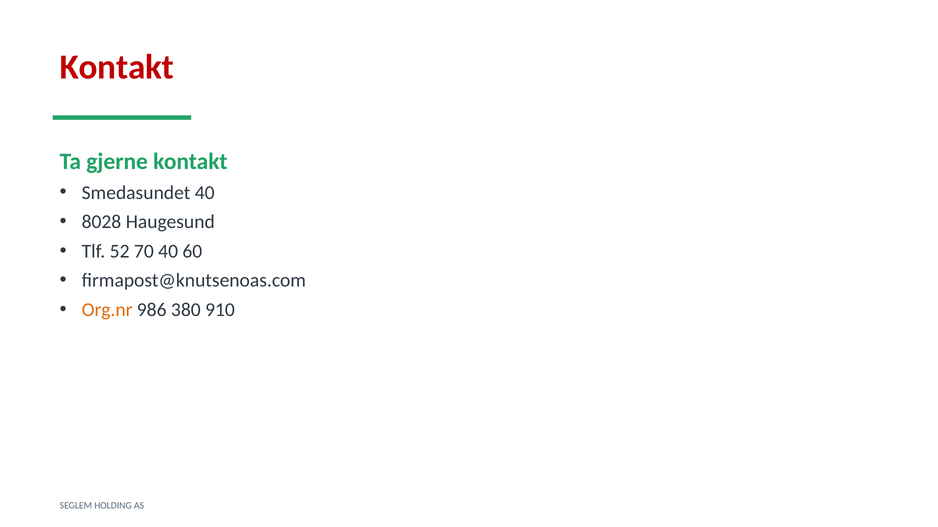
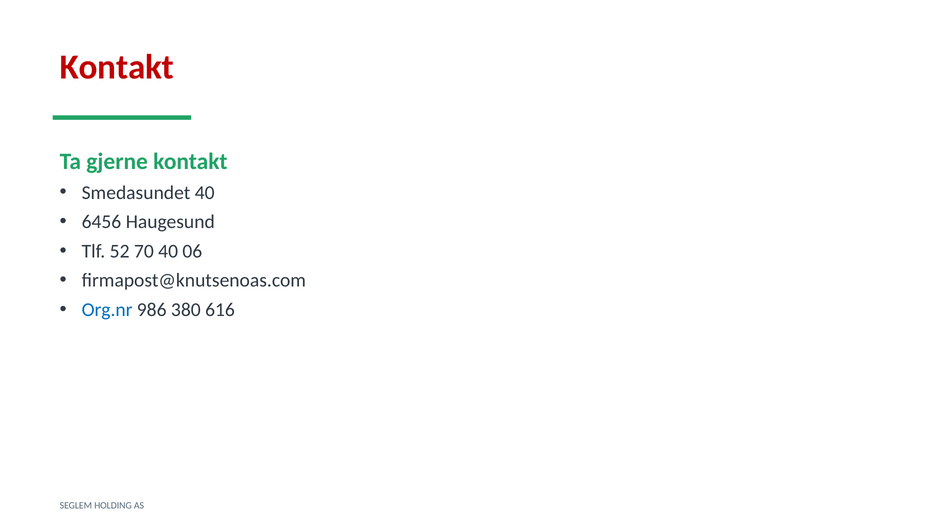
8028: 8028 -> 6456 (101, 222)
60: 60 -> 06 (192, 252)
Org.nr colour: orange -> blue (107, 310)
910: 910 -> 616 (220, 310)
